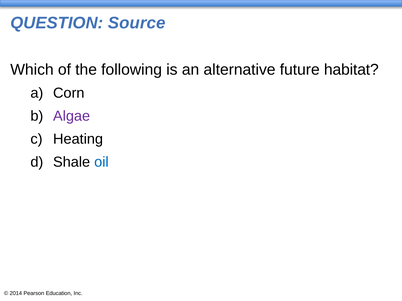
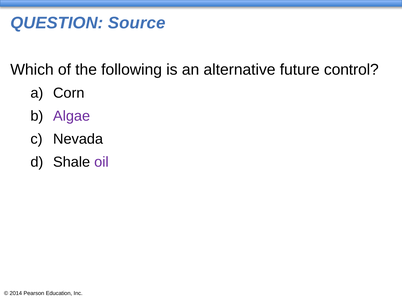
habitat: habitat -> control (351, 70)
Heating: Heating -> Nevada (78, 139)
oil colour: blue -> purple (101, 162)
